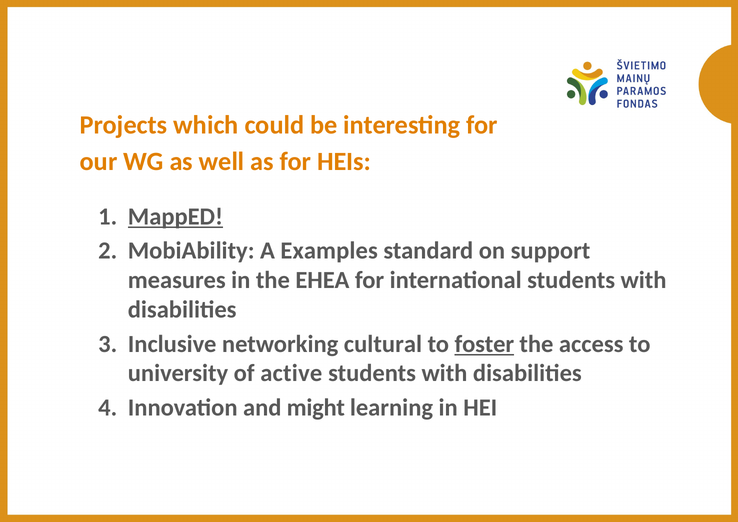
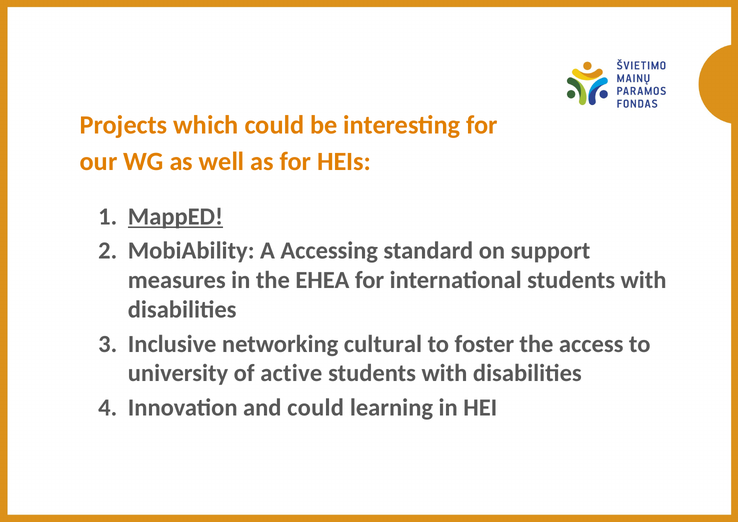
Examples: Examples -> Accessing (329, 251)
foster underline: present -> none (484, 344)
and might: might -> could (316, 408)
